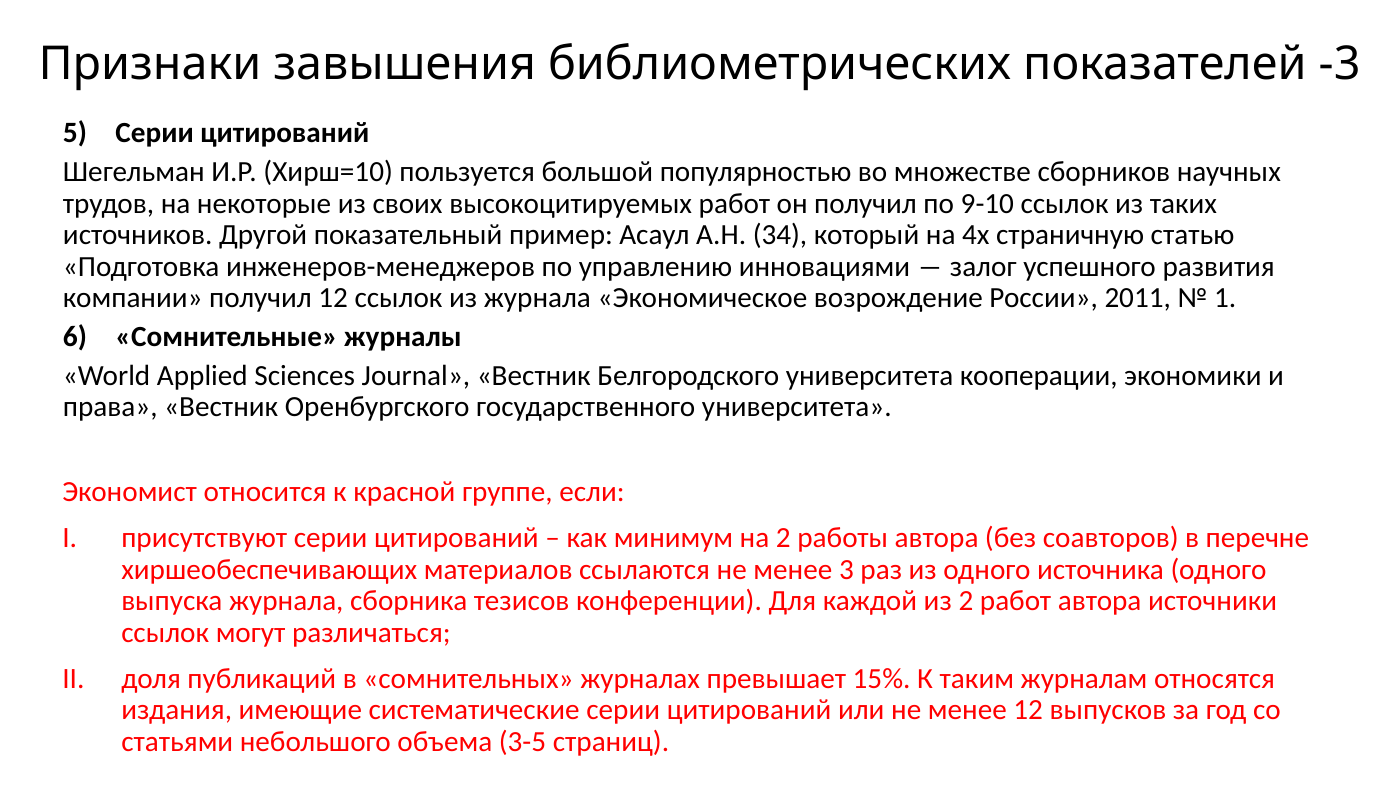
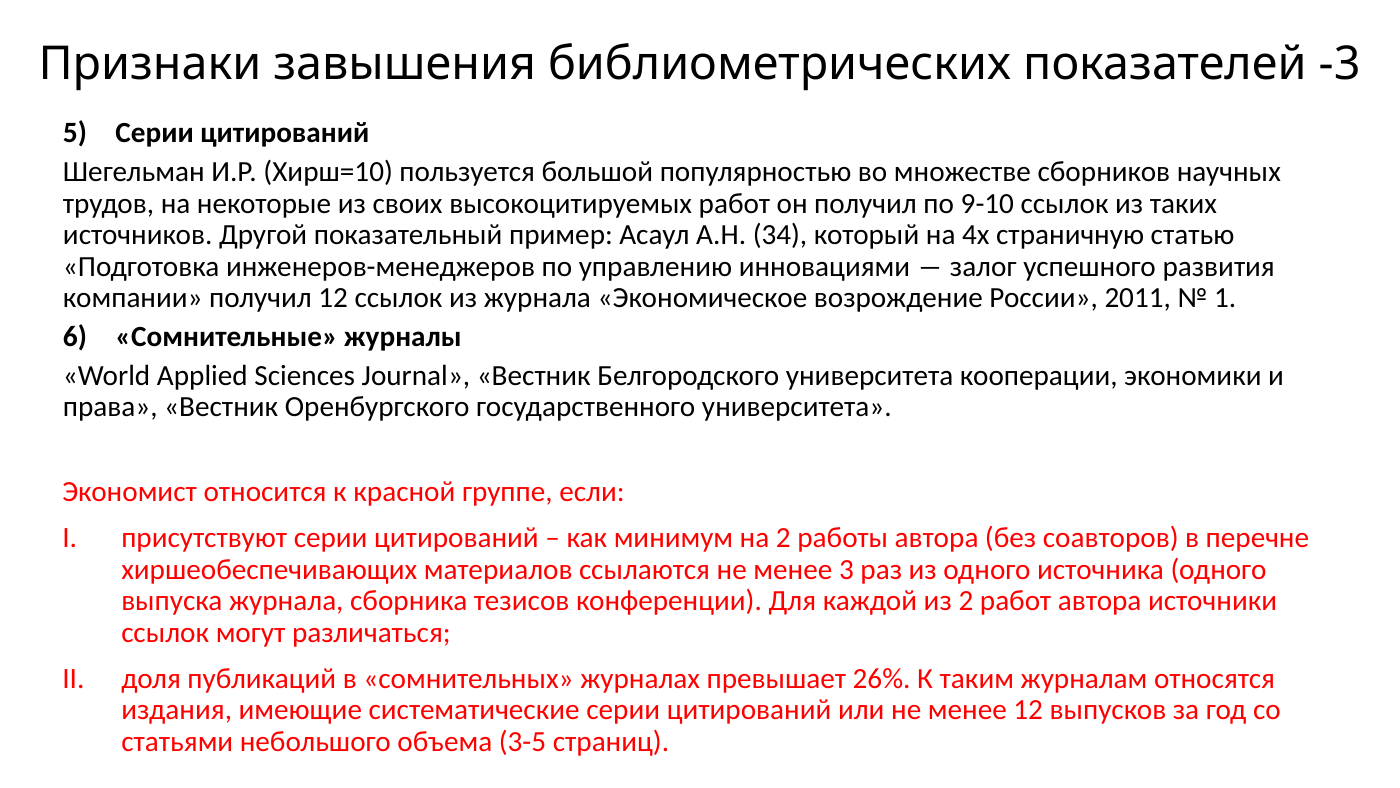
15%: 15% -> 26% (882, 678)
